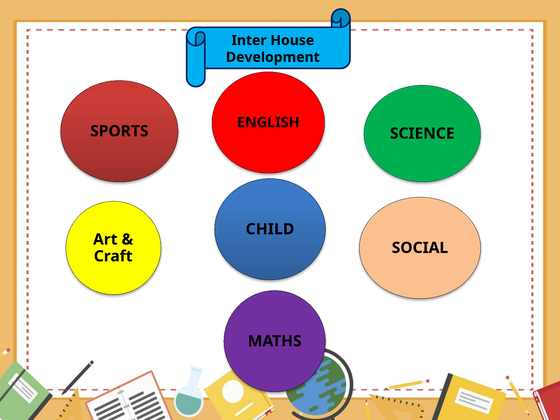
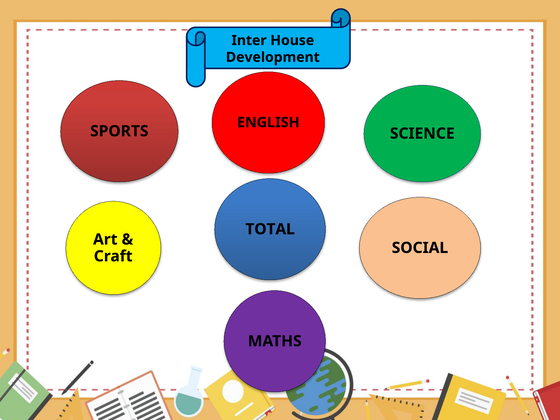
CHILD: CHILD -> TOTAL (270, 229)
